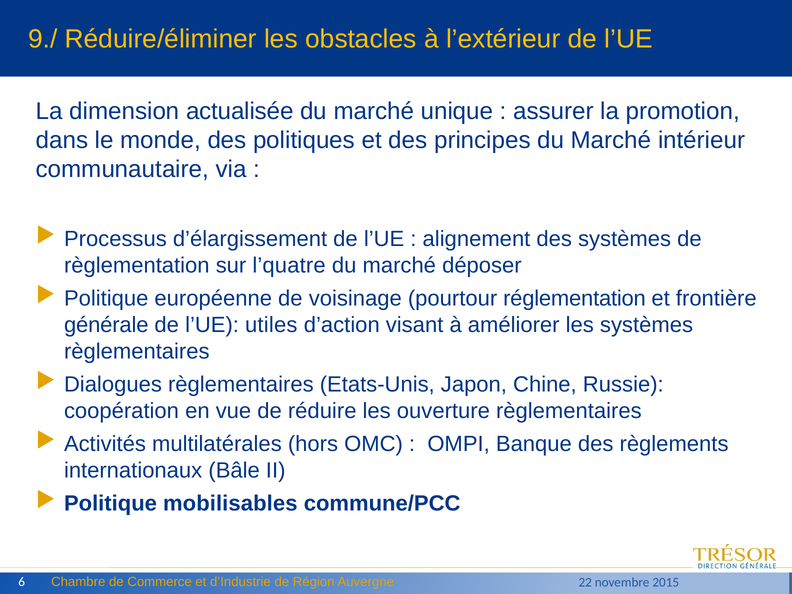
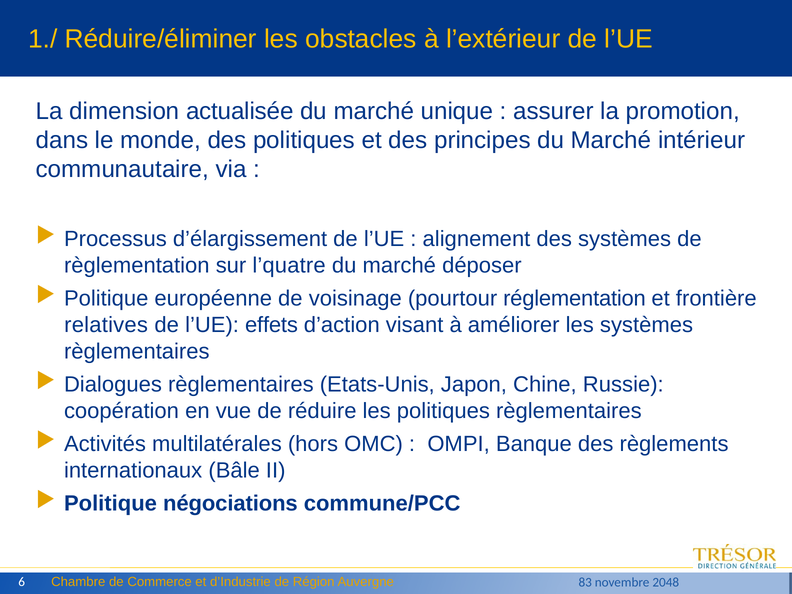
9./: 9./ -> 1./ (43, 39)
générale: générale -> relatives (106, 325)
utiles: utiles -> effets (271, 325)
les ouverture: ouverture -> politiques (443, 411)
mobilisables: mobilisables -> négociations (230, 503)
22: 22 -> 83 (585, 583)
2015: 2015 -> 2048 (666, 583)
